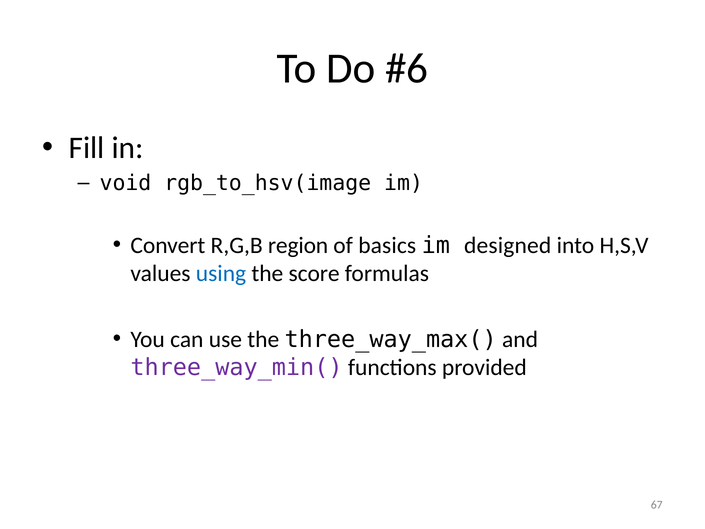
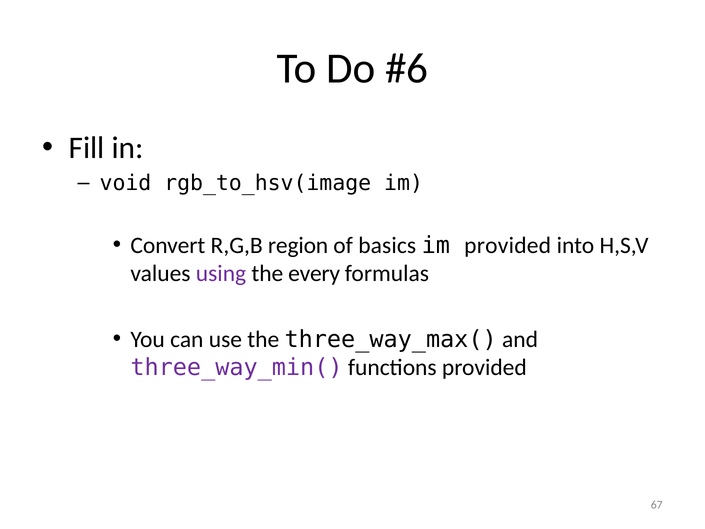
im designed: designed -> provided (508, 245)
using colour: blue -> purple (221, 273)
score: score -> every (314, 273)
